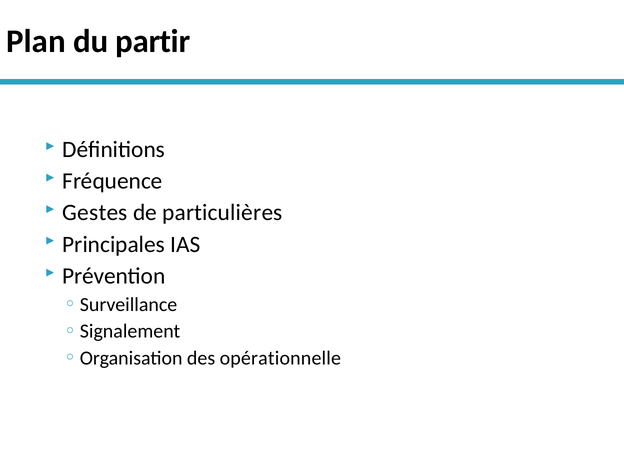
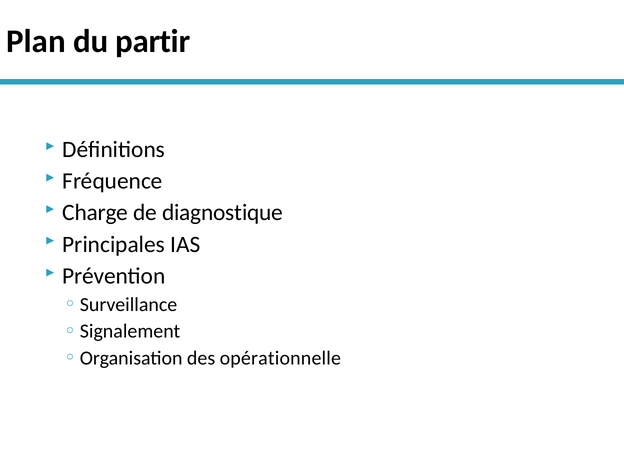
Gestes: Gestes -> Charge (95, 213)
particulières: particulières -> diagnostique (223, 213)
